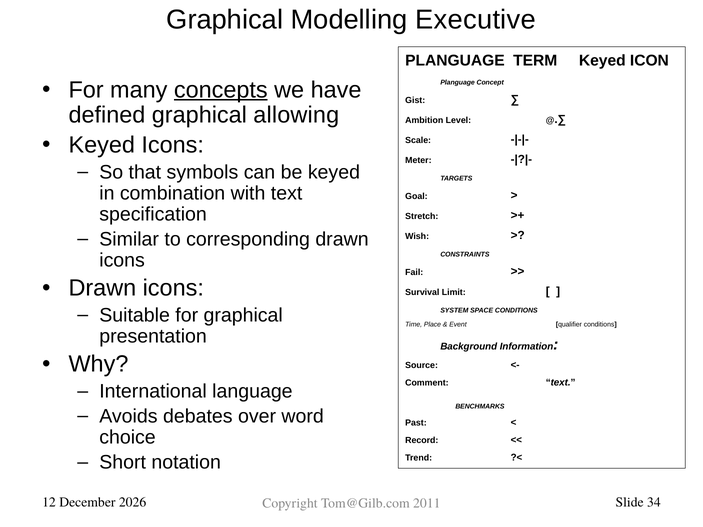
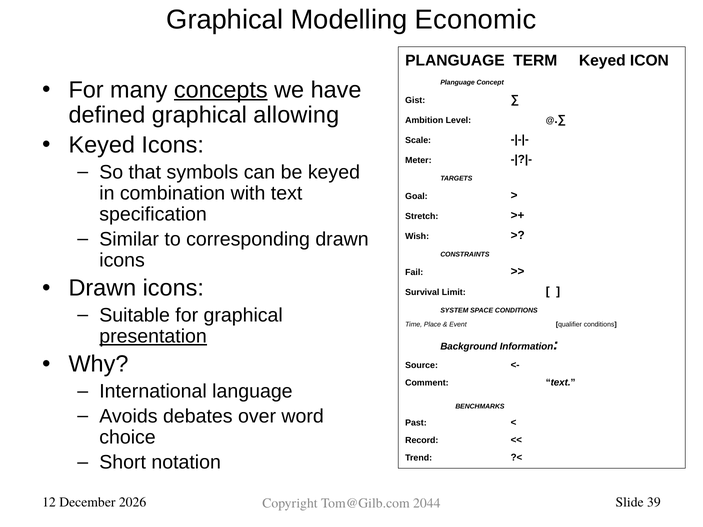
Executive: Executive -> Economic (476, 20)
presentation underline: none -> present (153, 337)
2011: 2011 -> 2044 (427, 504)
34: 34 -> 39 (654, 503)
